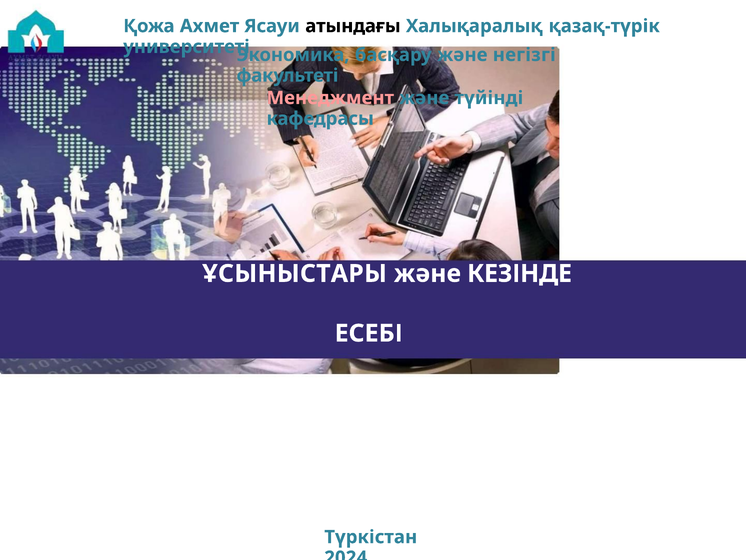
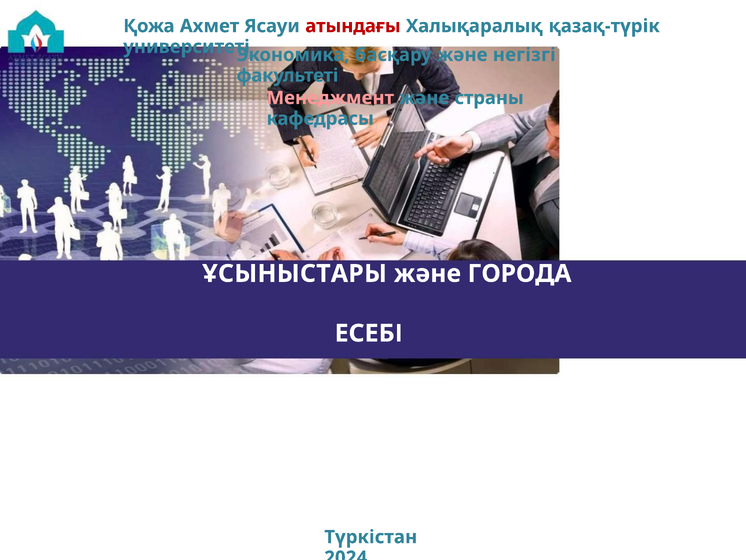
атындағы colour: black -> red (353, 26)
түйінді: түйінді -> страны (489, 98)
КЕЗІНДЕ: КЕЗІНДЕ -> ГОРОДА (519, 273)
